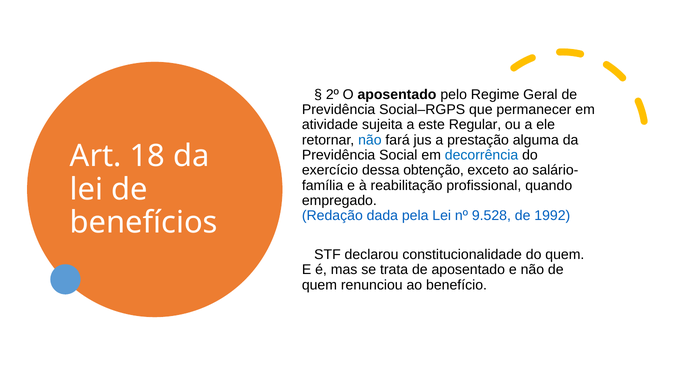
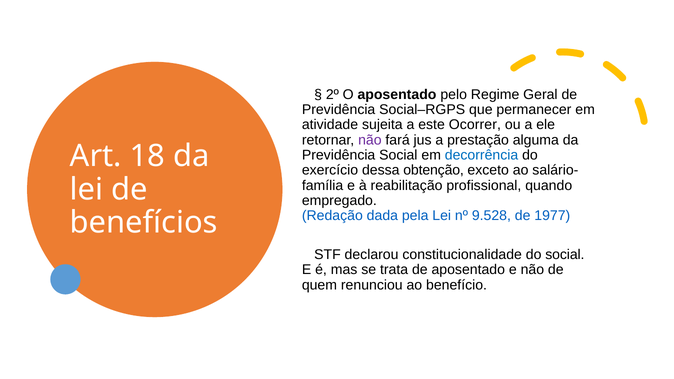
Regular: Regular -> Ocorrer (475, 125)
não colour: blue -> purple (370, 140)
1992: 1992 -> 1977 (552, 216)
do quem: quem -> social (565, 255)
